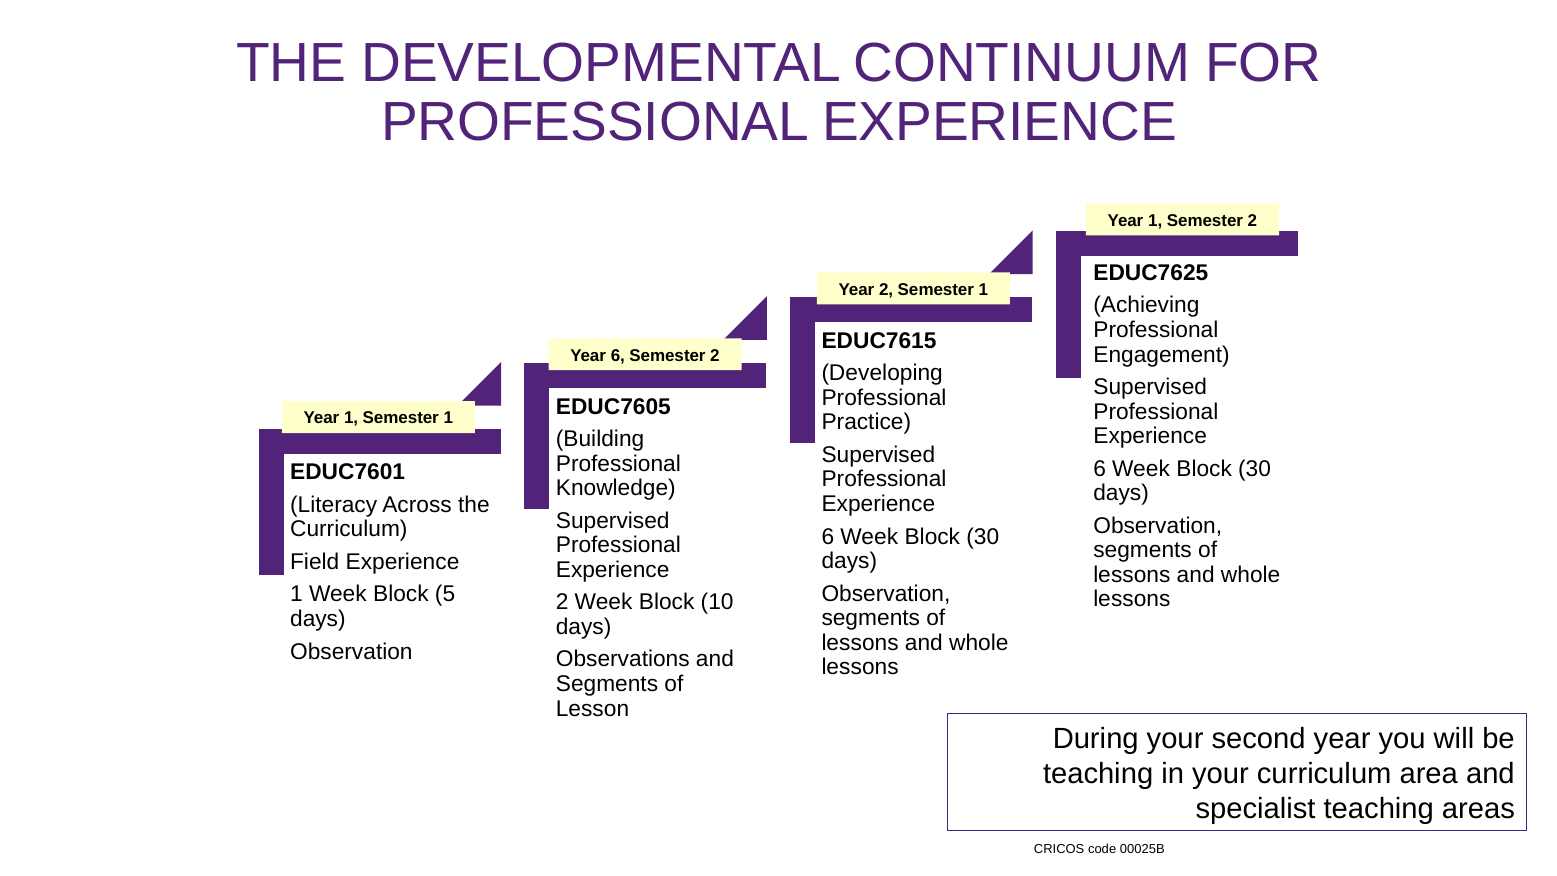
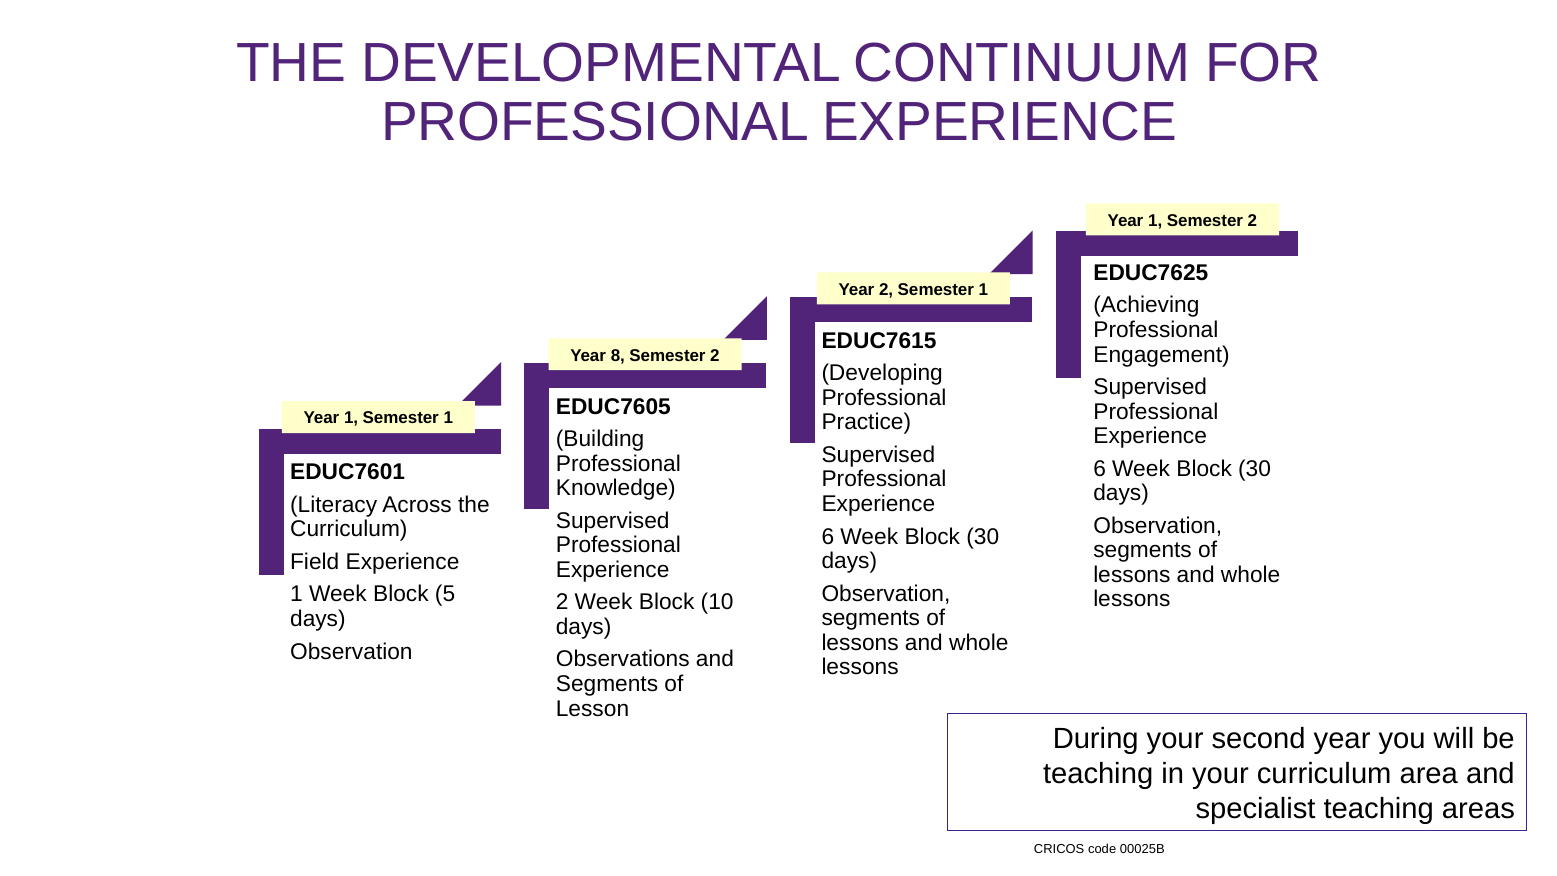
Year 6: 6 -> 8 (618, 355)
